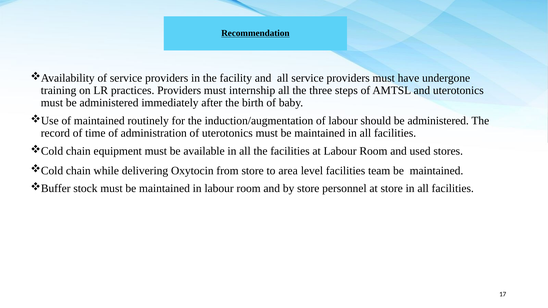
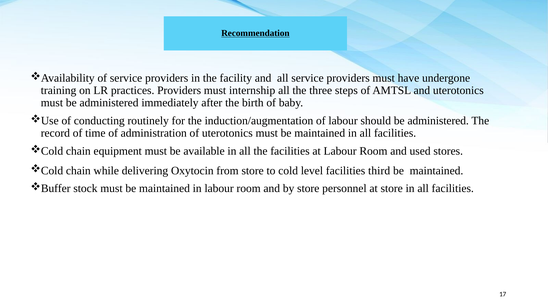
of maintained: maintained -> conducting (99, 121)
area: area -> cold (288, 171)
team: team -> third (379, 171)
